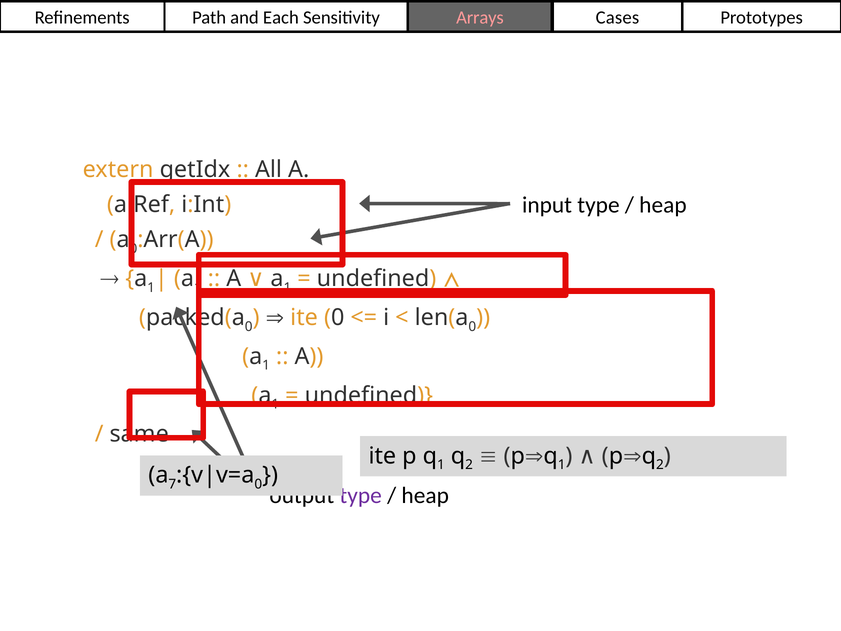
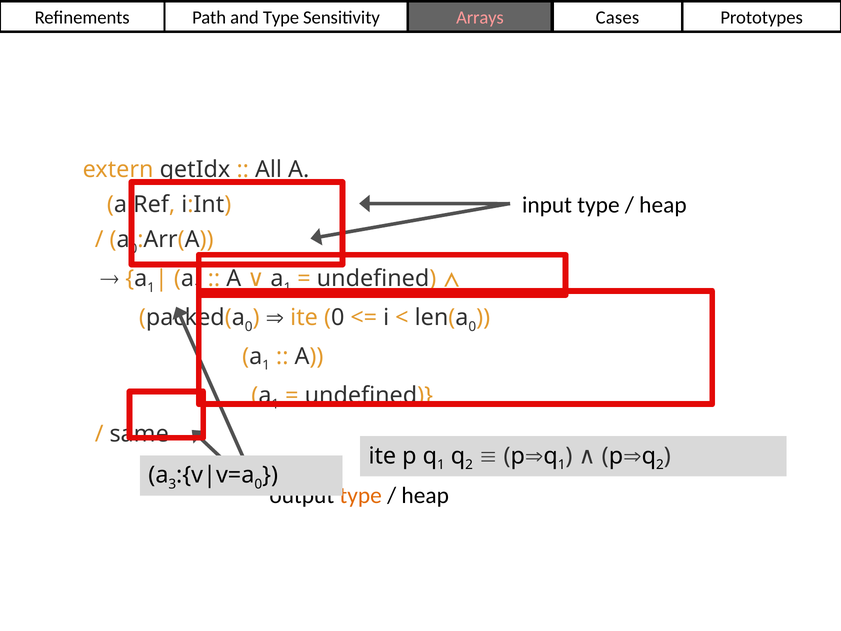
and Each: Each -> Type (281, 18)
7: 7 -> 3 (172, 484)
type colour: purple -> orange (361, 495)
